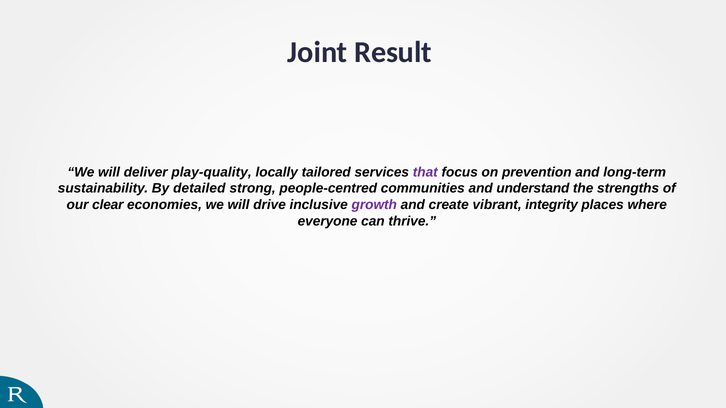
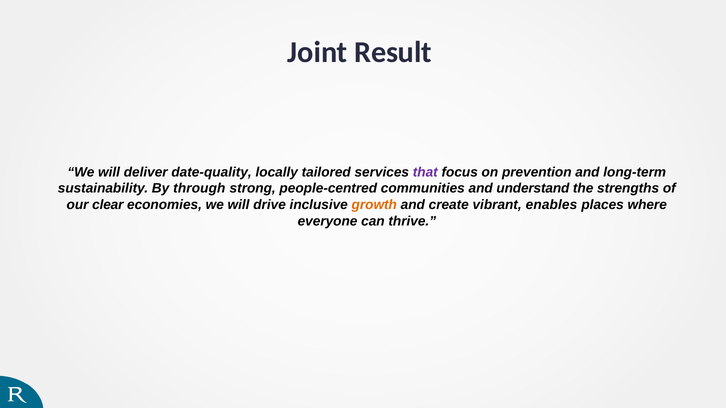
play-quality: play-quality -> date-quality (212, 172)
detailed: detailed -> through (199, 189)
growth colour: purple -> orange (374, 205)
integrity: integrity -> enables (551, 205)
